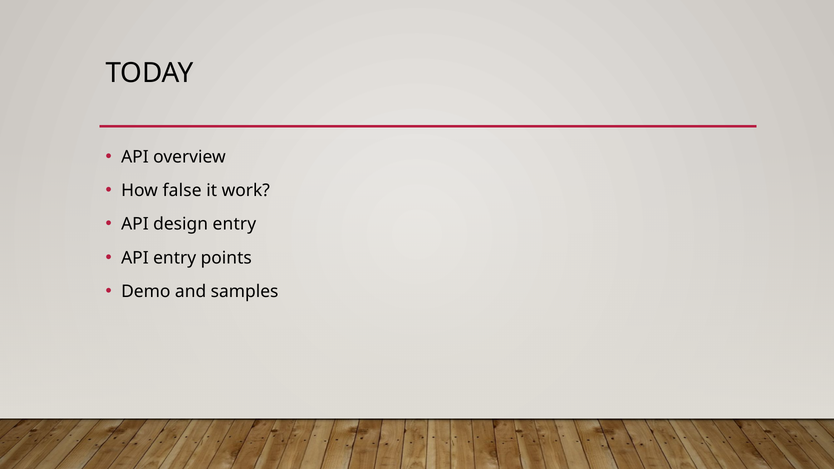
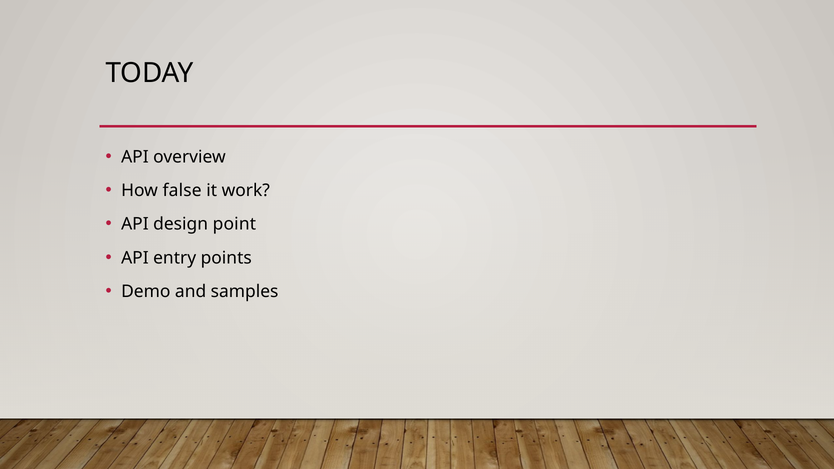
design entry: entry -> point (234, 224)
